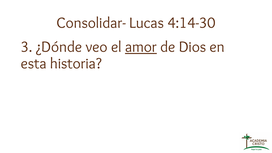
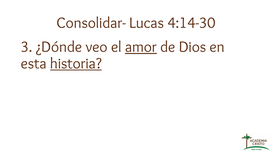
historia underline: none -> present (76, 63)
